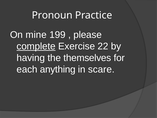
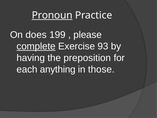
Pronoun underline: none -> present (52, 15)
mine: mine -> does (36, 35)
22: 22 -> 93 (103, 46)
themselves: themselves -> preposition (87, 58)
scare: scare -> those (101, 69)
